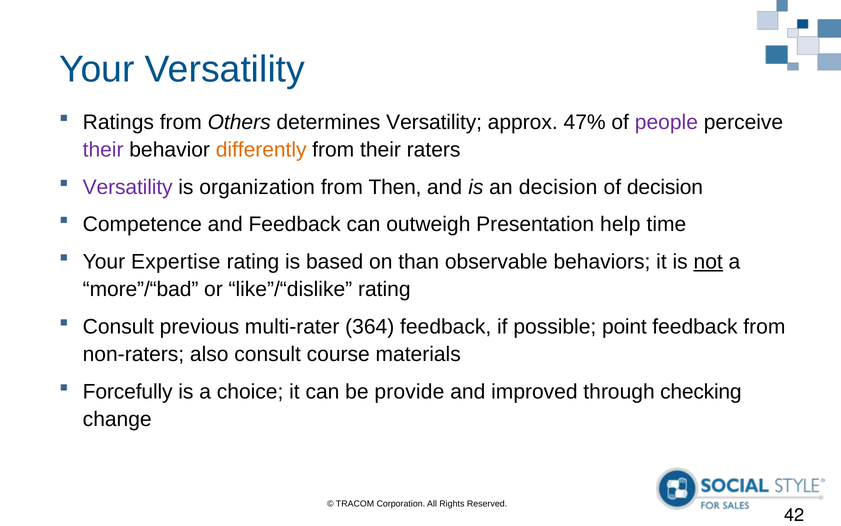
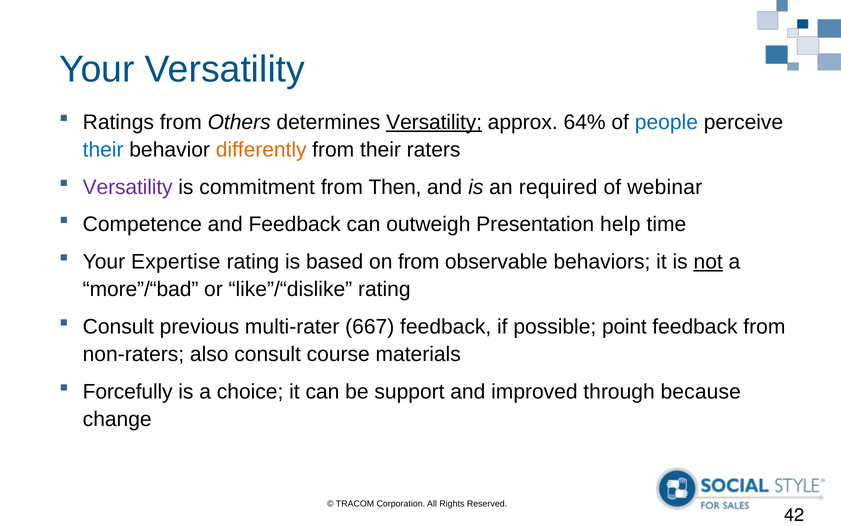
Versatility underline: none -> present (434, 122)
47%: 47% -> 64% (585, 122)
people colour: purple -> blue (666, 122)
their colour: purple -> blue (103, 150)
organization: organization -> commitment (257, 187)
an decision: decision -> required (558, 187)
of decision: decision -> webinar (665, 187)
on than: than -> from (419, 261)
364: 364 -> 667 (370, 326)
provide: provide -> support (409, 391)
checking: checking -> because (701, 391)
